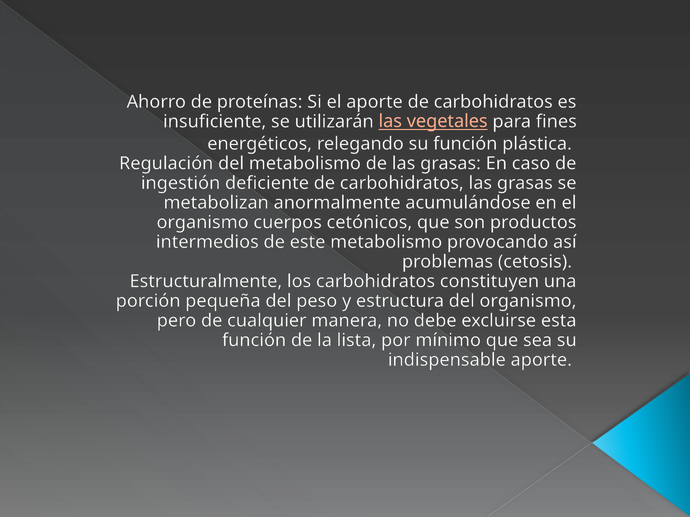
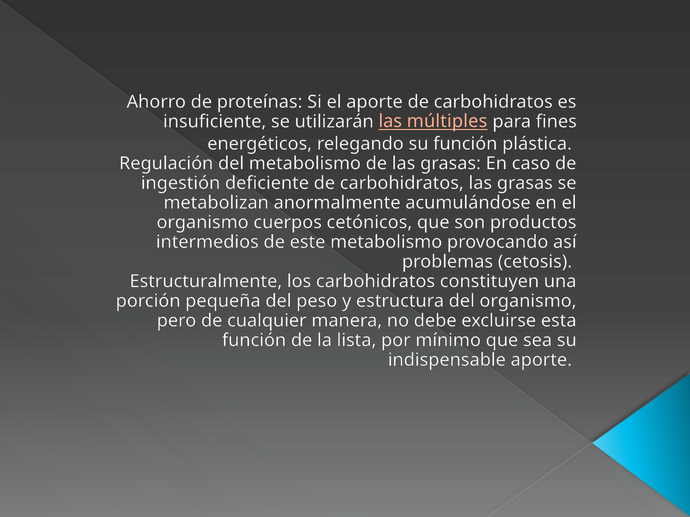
vegetales: vegetales -> múltiples (447, 122)
